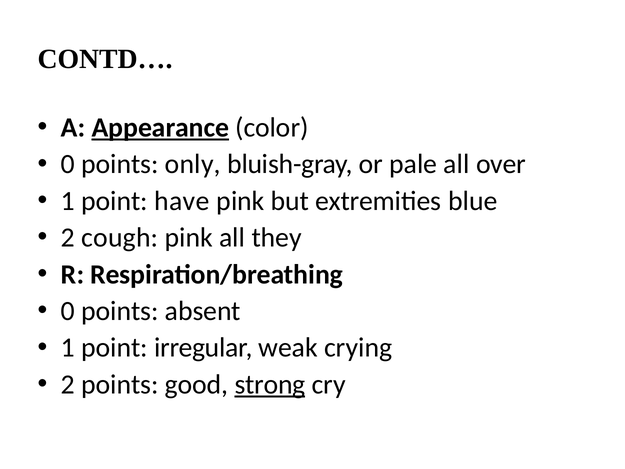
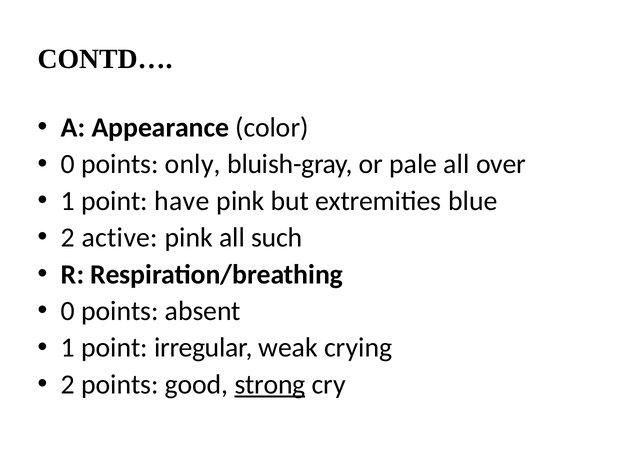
Appearance underline: present -> none (160, 127)
cough: cough -> active (120, 238)
they: they -> such (277, 238)
